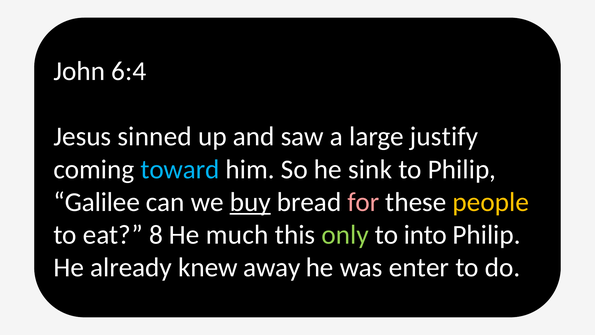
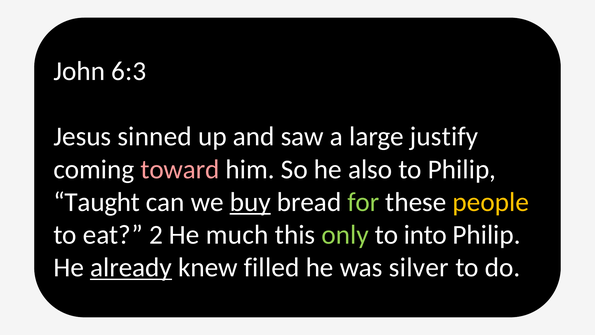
6:4: 6:4 -> 6:3 (129, 71)
toward colour: light blue -> pink (180, 169)
sink: sink -> also (370, 169)
Galilee: Galilee -> Taught (97, 202)
for colour: pink -> light green (363, 202)
8: 8 -> 2 (156, 235)
already underline: none -> present (131, 267)
away: away -> filled (272, 267)
enter: enter -> silver (419, 267)
